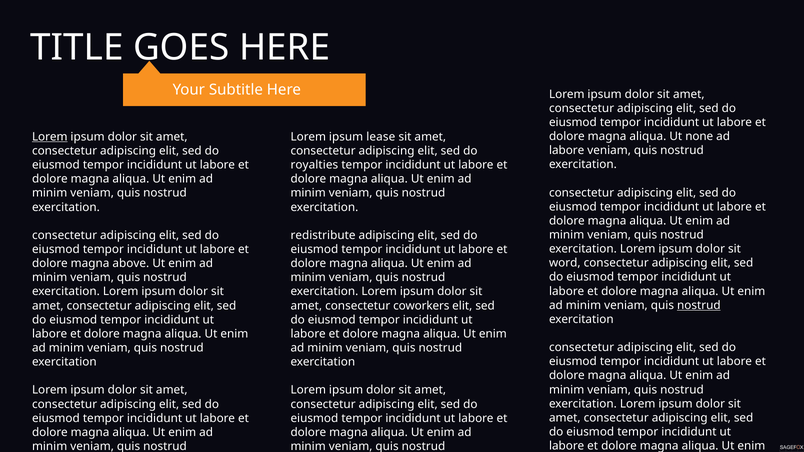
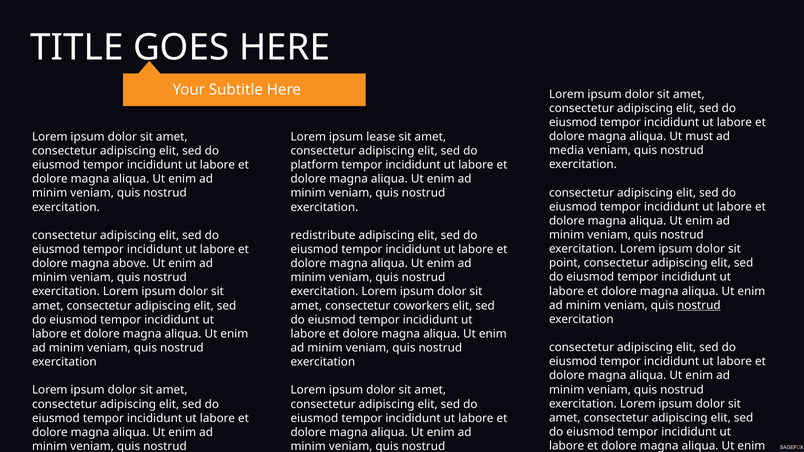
none: none -> must (699, 137)
Lorem underline: present -> none (50, 137)
labore: labore -> media (567, 151)
royalties: royalties -> platform (314, 165)
word: word -> point (565, 263)
